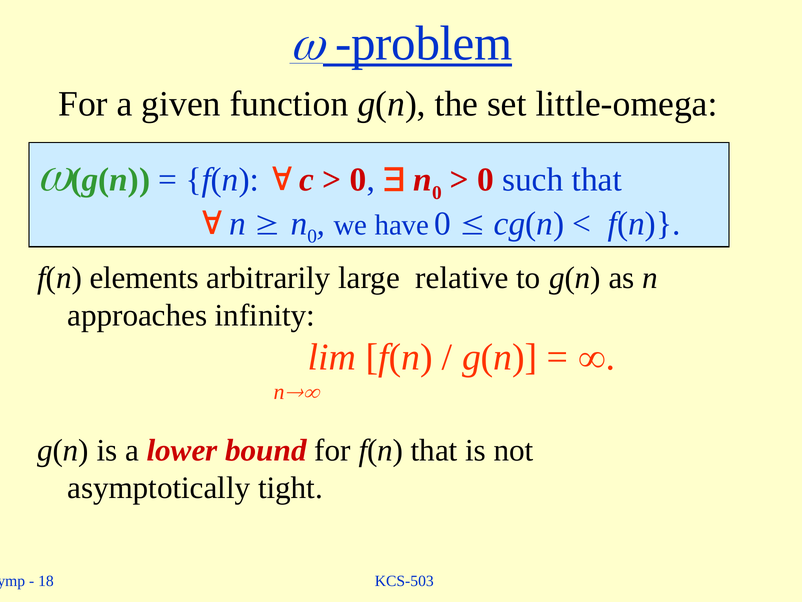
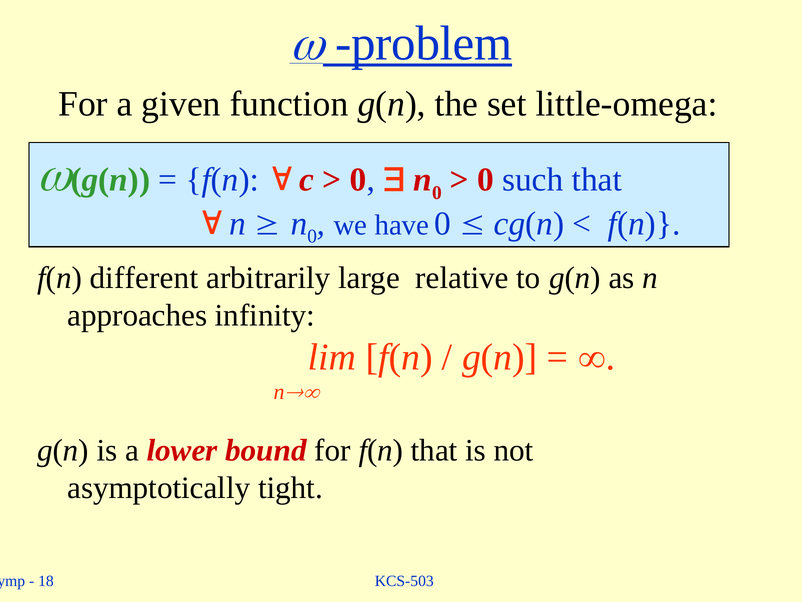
elements: elements -> different (144, 278)
